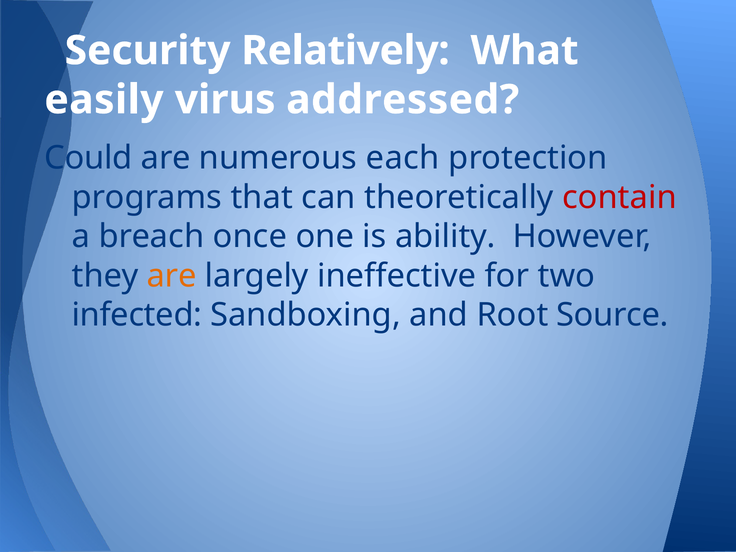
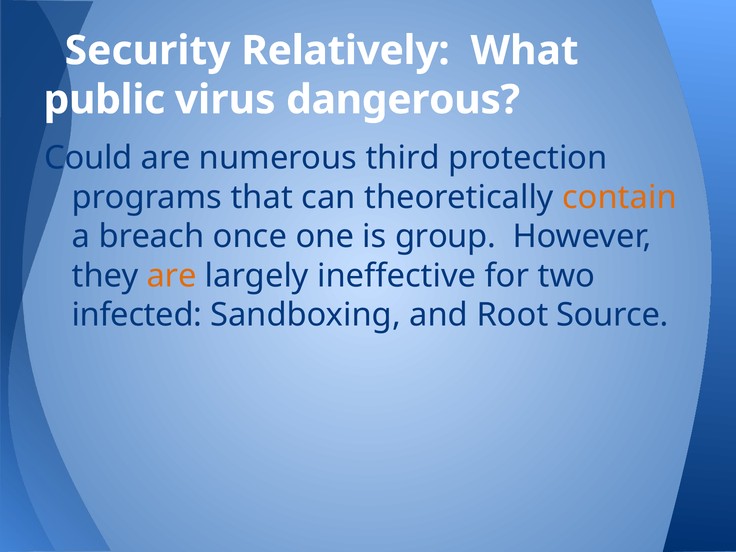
easily: easily -> public (104, 100)
addressed: addressed -> dangerous (403, 100)
each: each -> third (403, 158)
contain colour: red -> orange (619, 197)
ability: ability -> group (446, 237)
